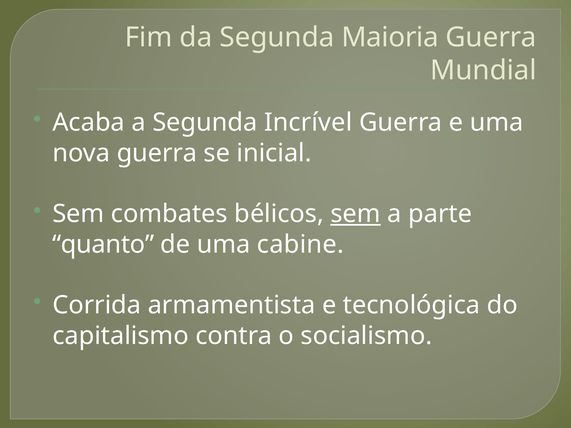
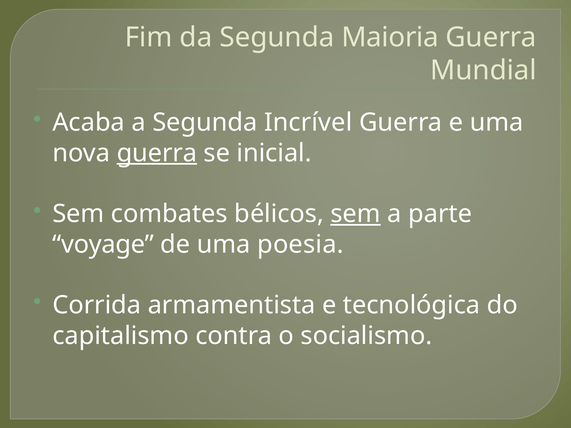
guerra underline: none -> present (157, 153)
quanto: quanto -> voyage (103, 244)
cabine: cabine -> poesia (300, 244)
